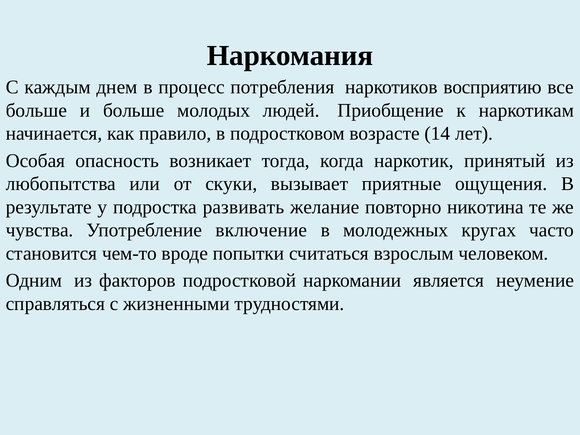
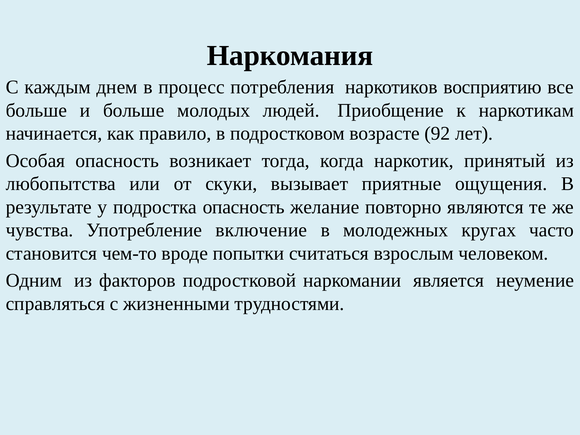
14: 14 -> 92 (437, 134)
подростка развивать: развивать -> опасность (244, 207)
никотина: никотина -> являются (485, 207)
